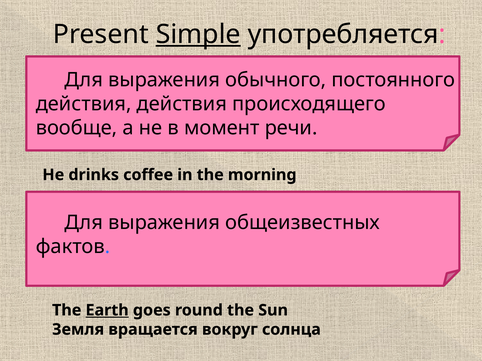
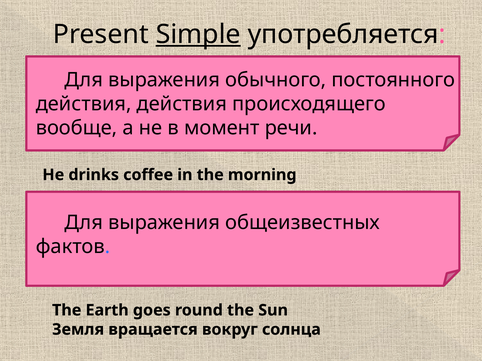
Earth underline: present -> none (107, 311)
